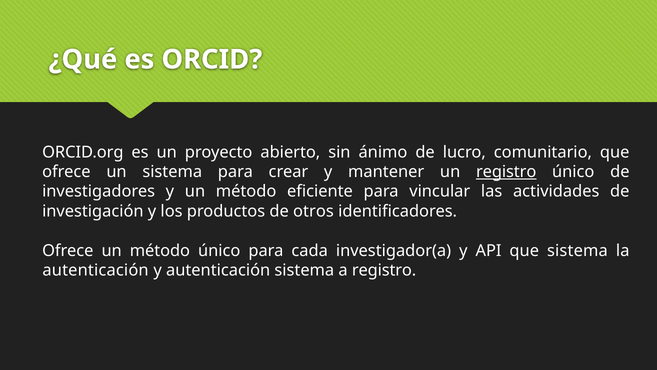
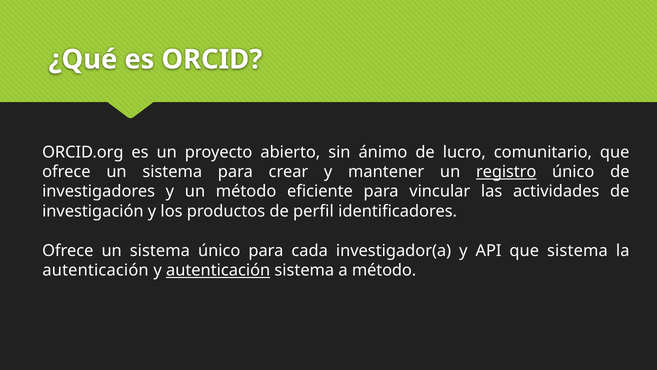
otros: otros -> perfil (313, 211)
método: método -> sistema (160, 250)
autenticación underline: none -> present (218, 270)
a registro: registro -> método (384, 270)
